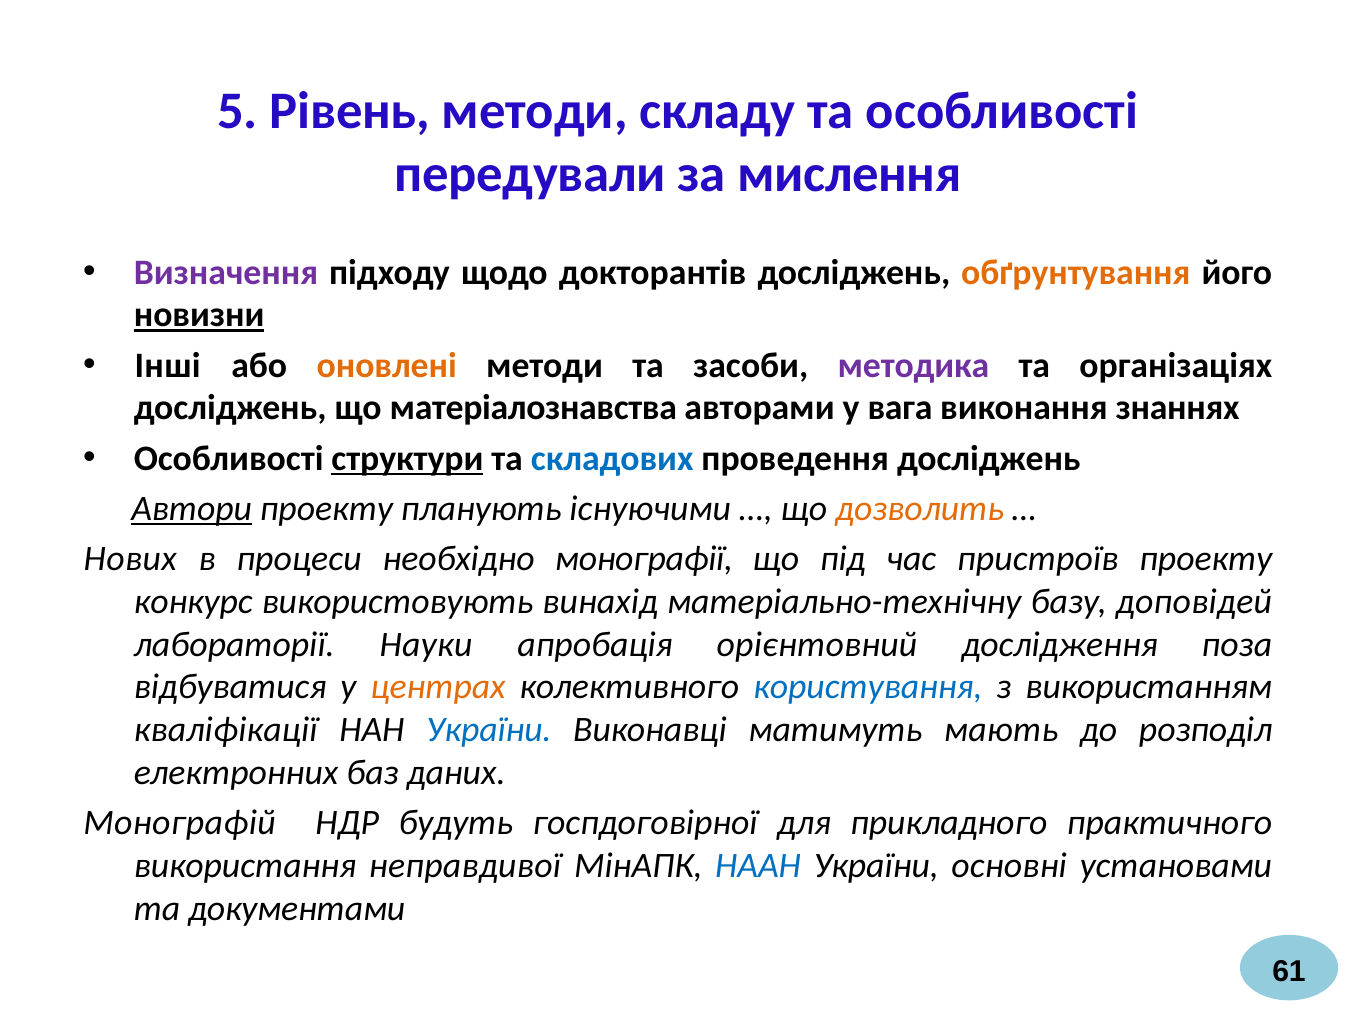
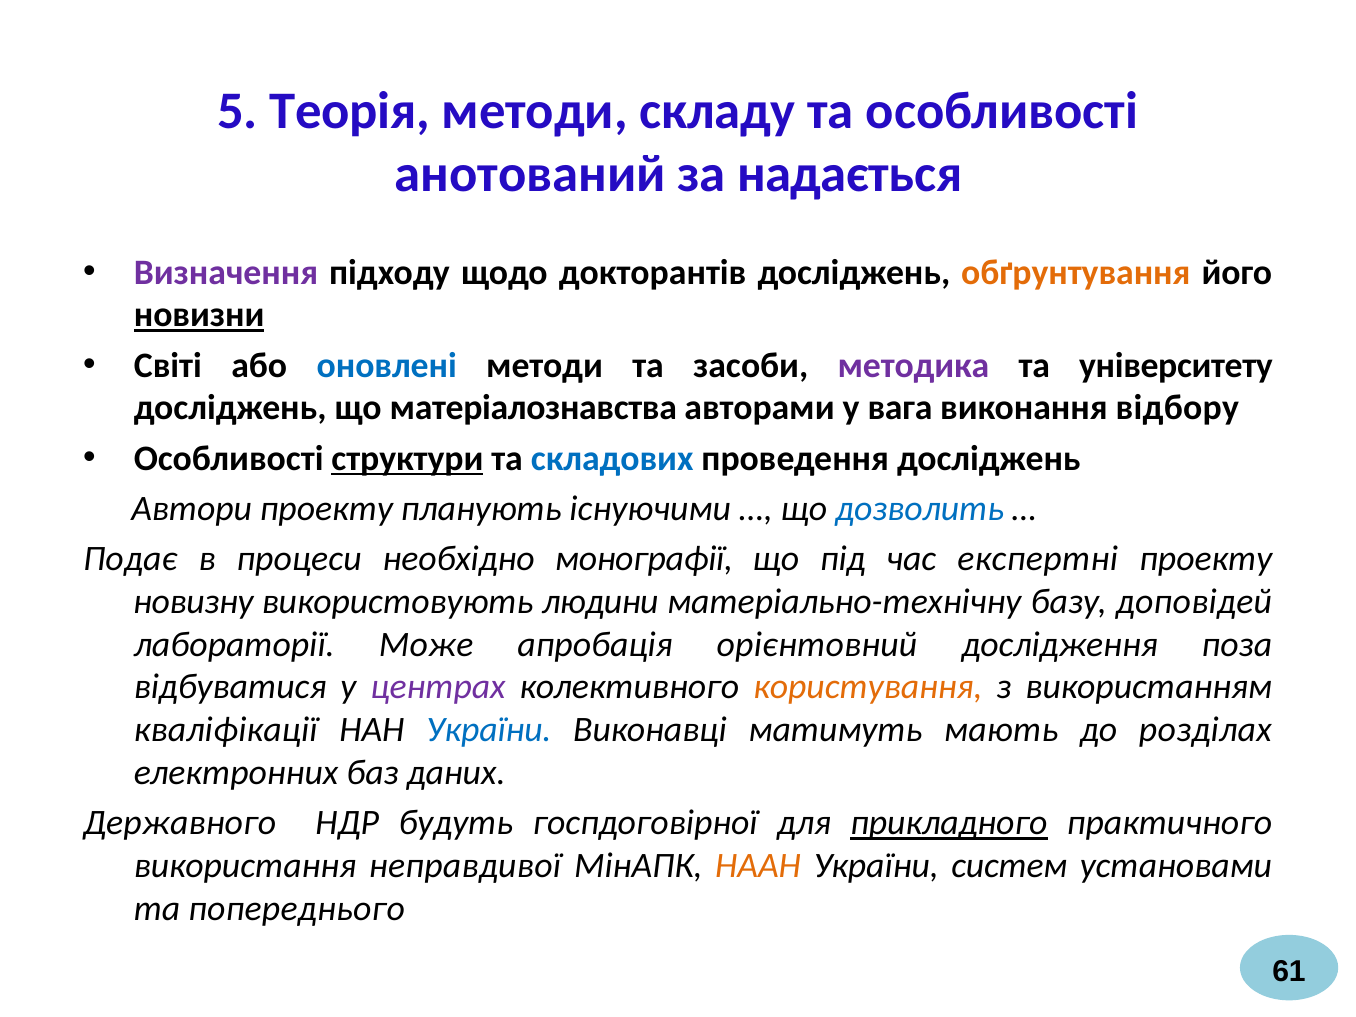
Рівень: Рівень -> Теорія (350, 111)
передували: передували -> анотований (530, 174)
мислення: мислення -> надається (850, 174)
Інші: Інші -> Світі (168, 365)
оновлені colour: orange -> blue (387, 365)
організаціях: організаціях -> університету (1176, 365)
знаннях: знаннях -> відбору (1177, 408)
Автори underline: present -> none (192, 508)
дозволить colour: orange -> blue (920, 508)
Нових: Нових -> Подає (130, 558)
пристроїв: пристроїв -> експертні (1038, 558)
конкурс: конкурс -> новизну (193, 601)
винахід: винахід -> людини (600, 601)
Науки: Науки -> Може (426, 644)
центрах colour: orange -> purple (438, 687)
користування colour: blue -> orange (868, 687)
розподіл: розподіл -> розділах (1205, 730)
Монографій: Монографій -> Державного (180, 823)
прикладного underline: none -> present (949, 823)
НААН colour: blue -> orange (758, 866)
основні: основні -> систем (1009, 866)
документами: документами -> попереднього (297, 909)
